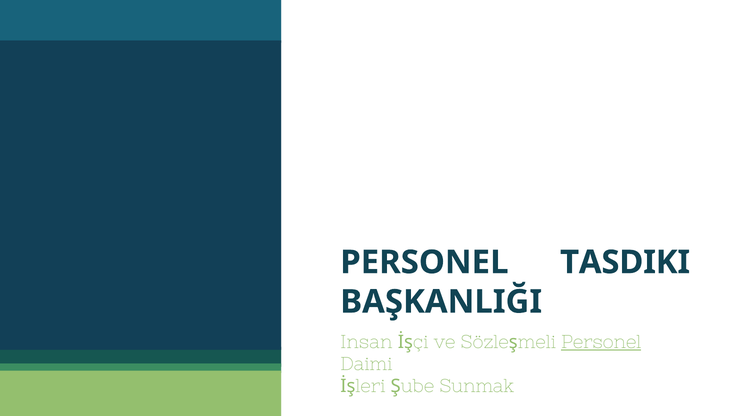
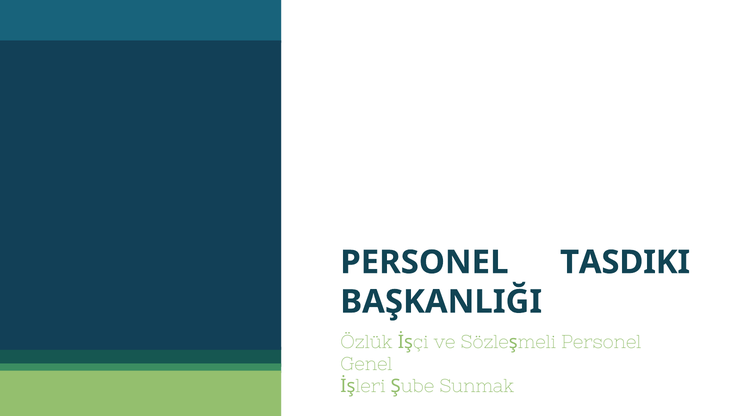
Insan: Insan -> Özlük (366, 342)
Personel underline: present -> none (601, 342)
Daimi: Daimi -> Genel (366, 364)
